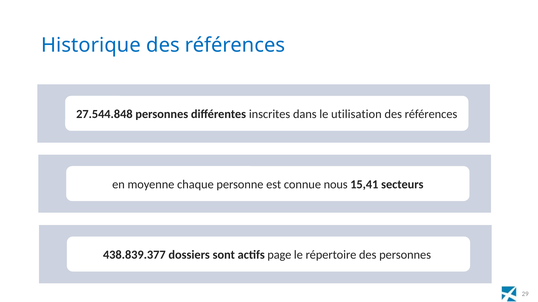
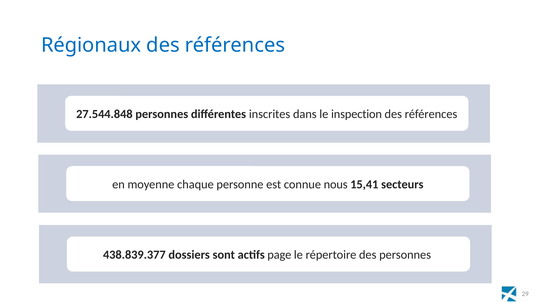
Historique: Historique -> Régionaux (91, 45)
utilisation: utilisation -> inspection (357, 114)
